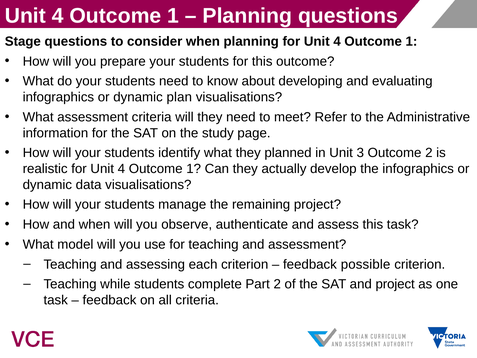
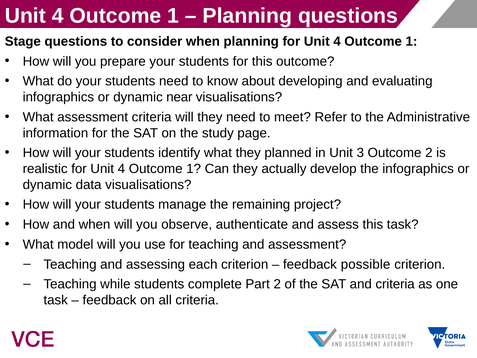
plan: plan -> near (179, 97)
and project: project -> criteria (395, 284)
